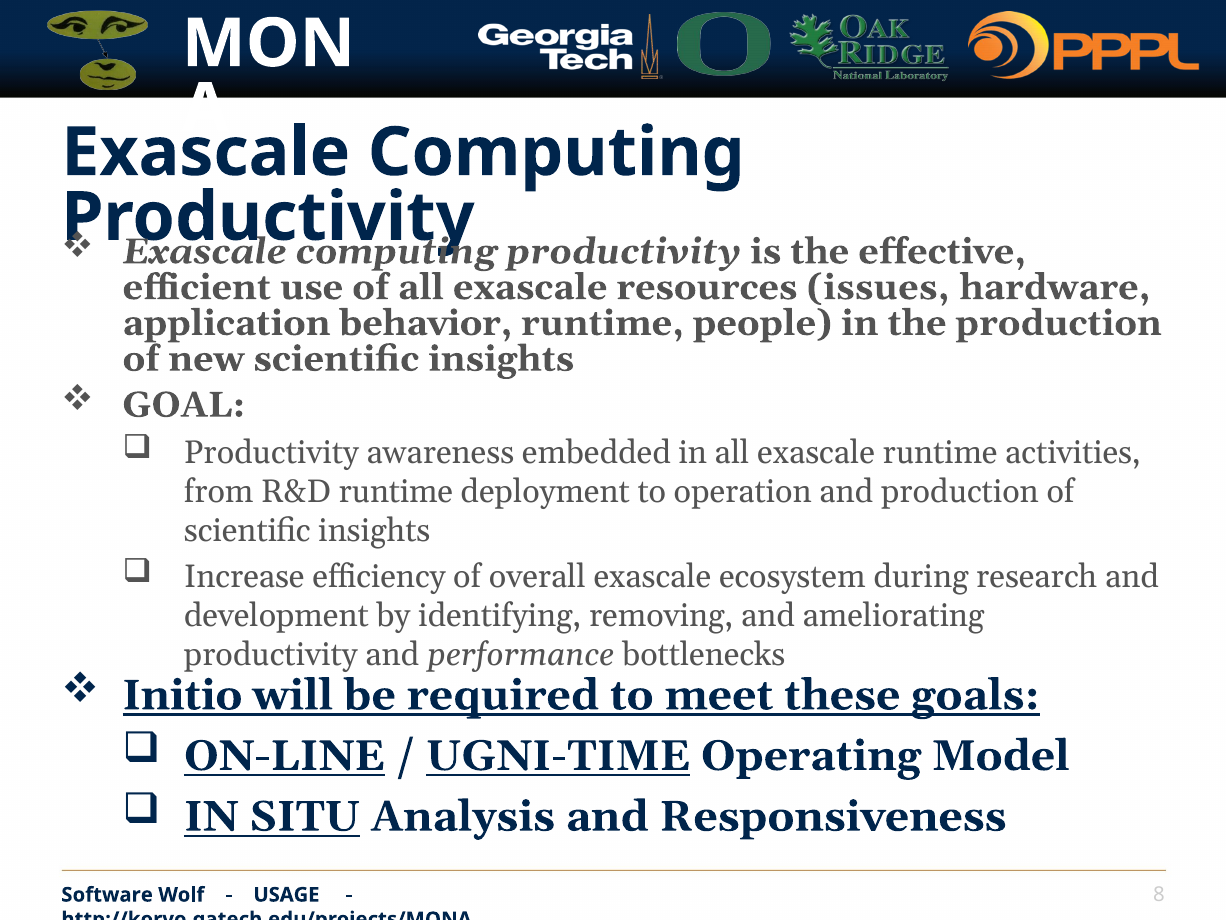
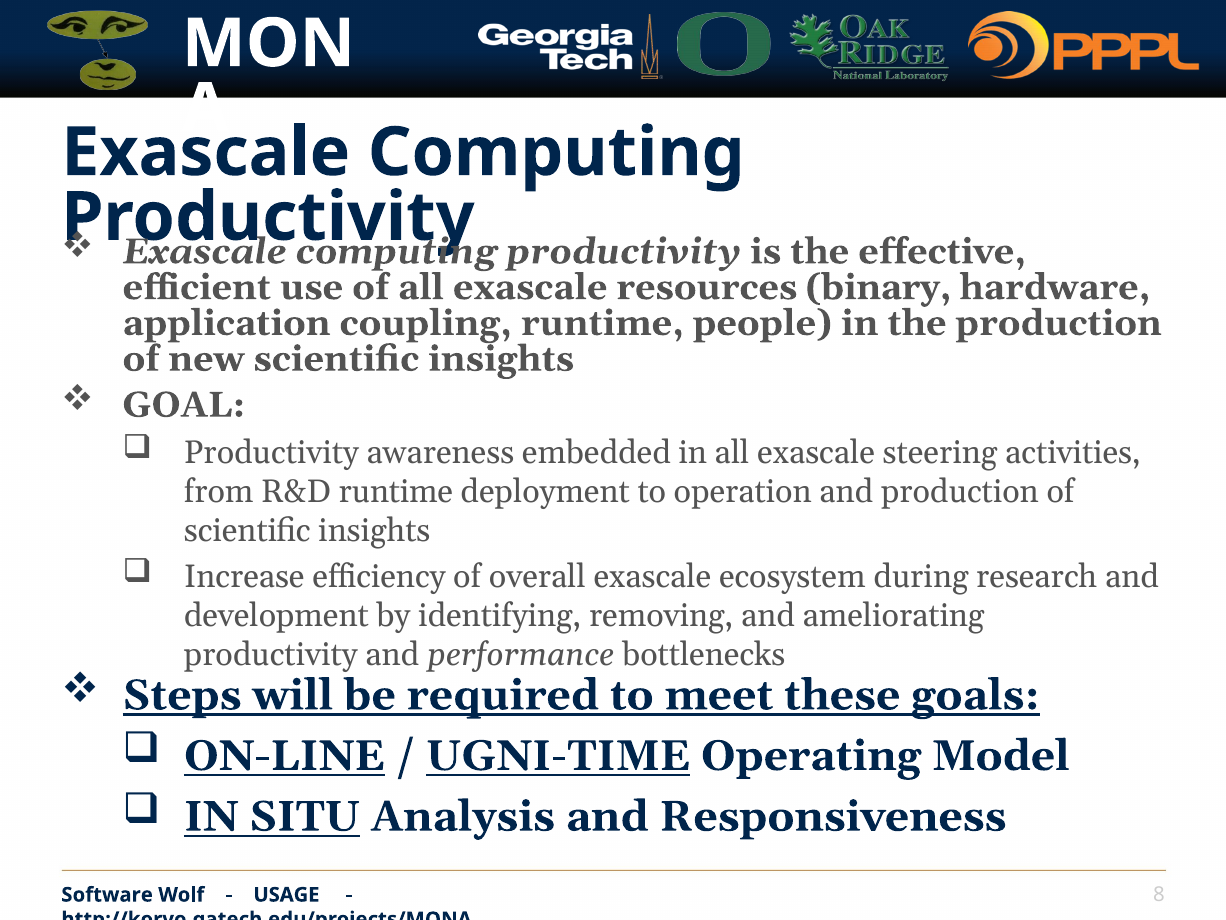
issues: issues -> binary (879, 287)
behavior: behavior -> coupling (426, 323)
exascale runtime: runtime -> steering (940, 453)
Initio: Initio -> Steps (182, 695)
